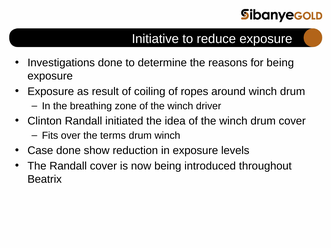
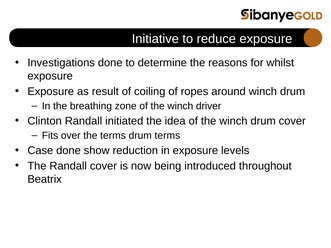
for being: being -> whilst (280, 63)
drum winch: winch -> terms (167, 136)
